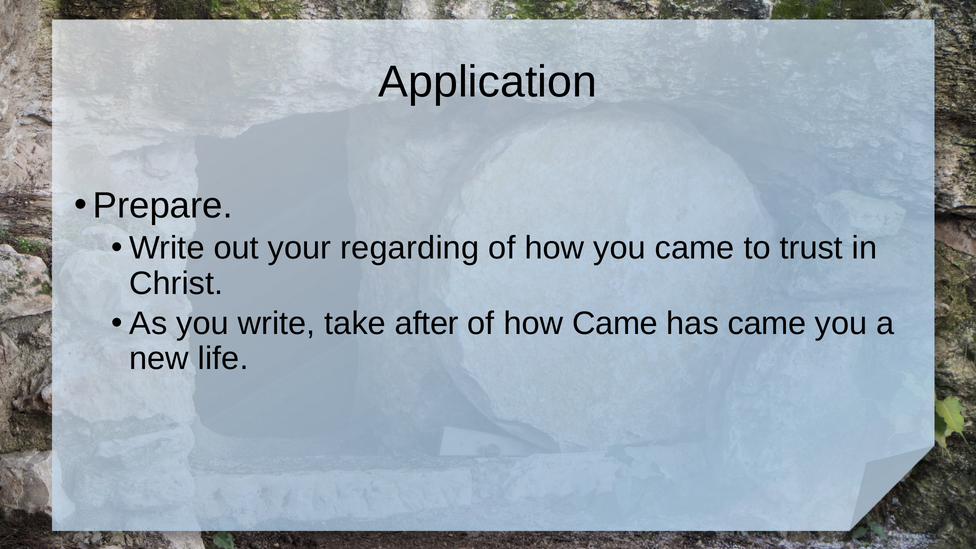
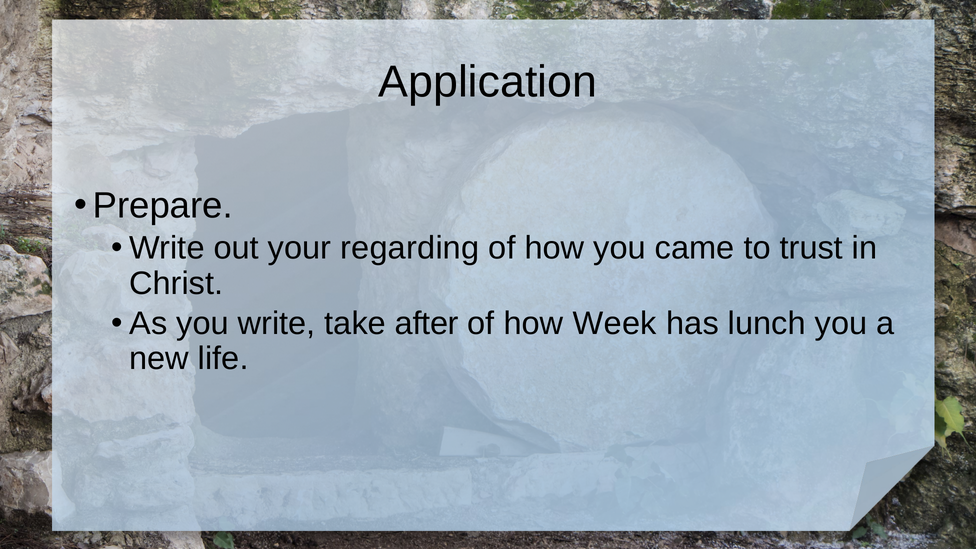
how Came: Came -> Week (615, 324)
has came: came -> lunch (767, 324)
